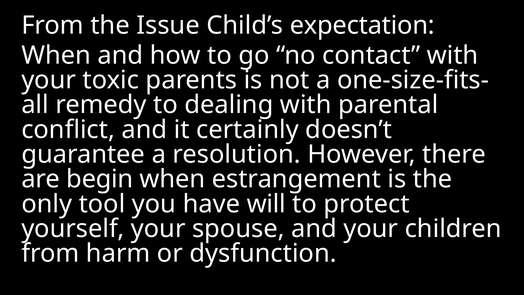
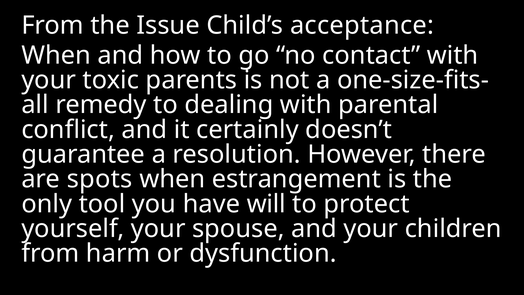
expectation: expectation -> acceptance (362, 25)
begin: begin -> spots (100, 179)
